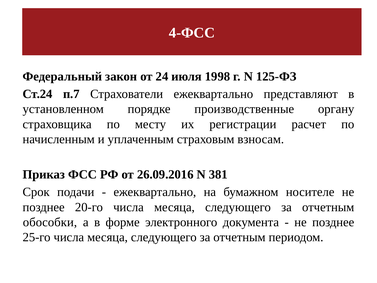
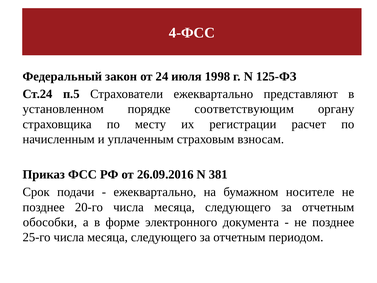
п.7: п.7 -> п.5 (71, 94)
производственные: производственные -> соответствующим (244, 109)
